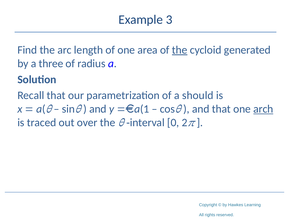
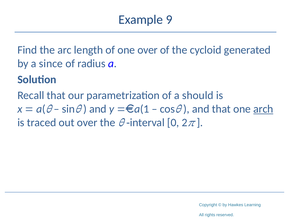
3: 3 -> 9 (169, 20)
one area: area -> over (148, 50)
the underline: present -> none (180, 50)
three: three -> since (51, 63)
